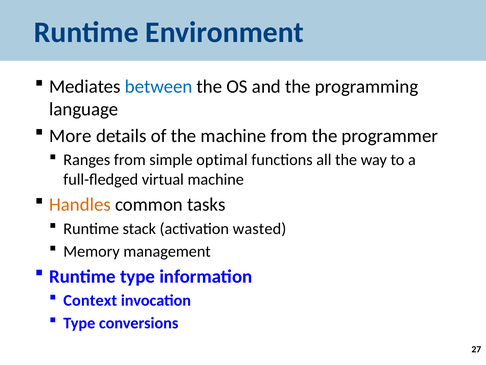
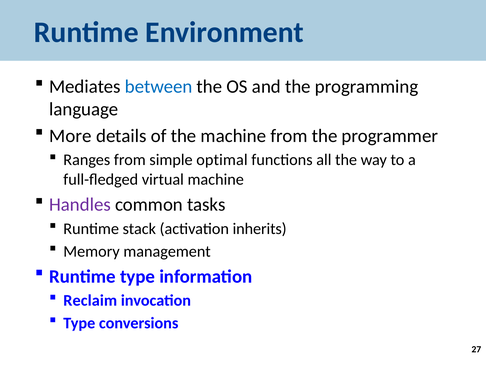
Handles colour: orange -> purple (80, 204)
wasted: wasted -> inherits (260, 228)
Context: Context -> Reclaim (90, 300)
